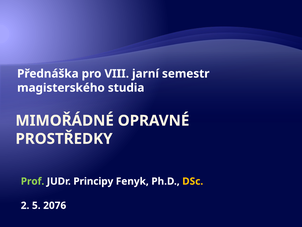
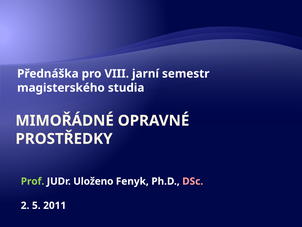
Principy: Principy -> Uloženo (93, 181)
DSc colour: yellow -> pink (193, 181)
2076: 2076 -> 2011 (55, 205)
